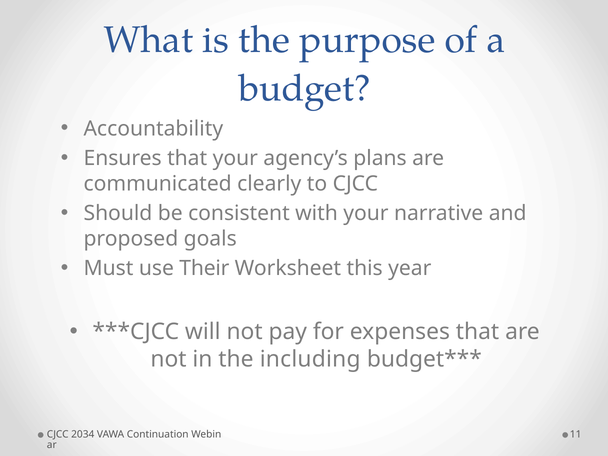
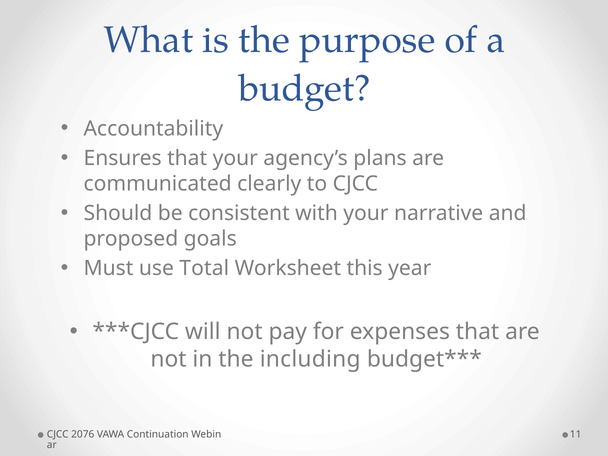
Their: Their -> Total (204, 268)
2034: 2034 -> 2076 (83, 435)
